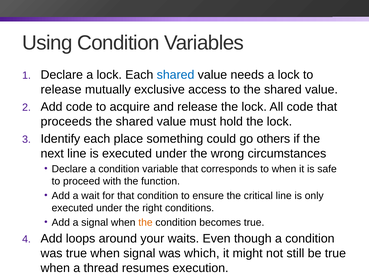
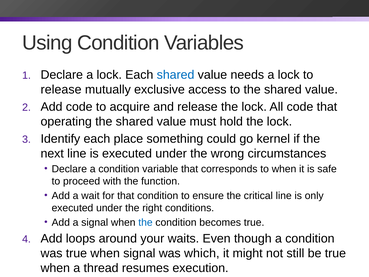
proceeds: proceeds -> operating (66, 121)
others: others -> kernel (273, 139)
the colour: orange -> blue (145, 222)
